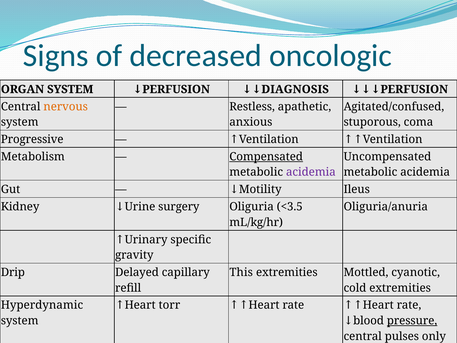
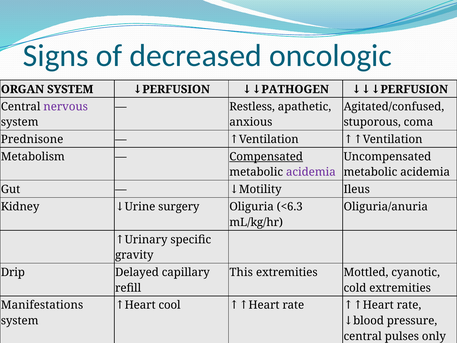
DIAGNOSIS: DIAGNOSIS -> PATHOGEN (295, 89)
nervous colour: orange -> purple (66, 106)
Progressive: Progressive -> Prednisone (32, 139)
<3.5: <3.5 -> <6.3 (290, 207)
torr: torr -> cool (170, 305)
Hyperdynamic: Hyperdynamic -> Manifestations (42, 305)
pressure underline: present -> none (412, 321)
